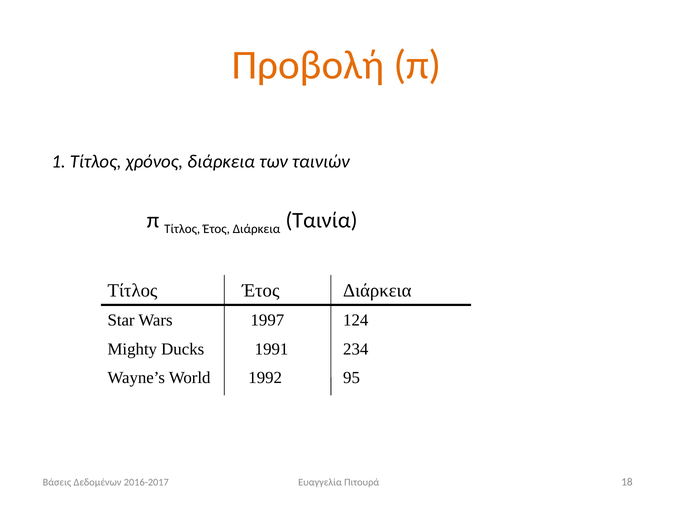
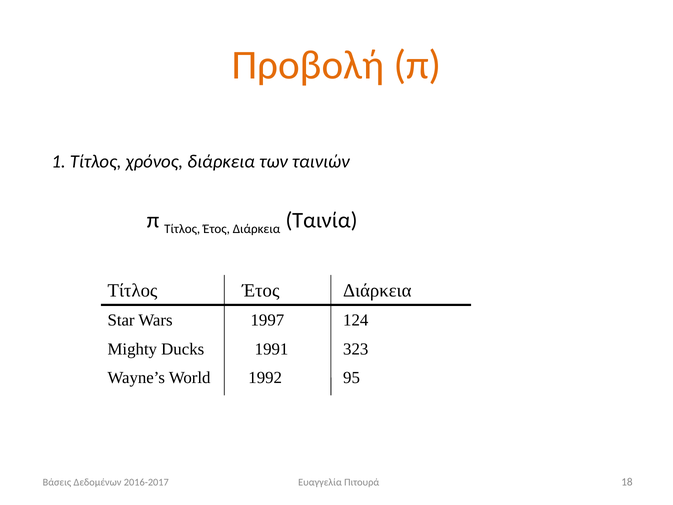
234: 234 -> 323 (356, 349)
